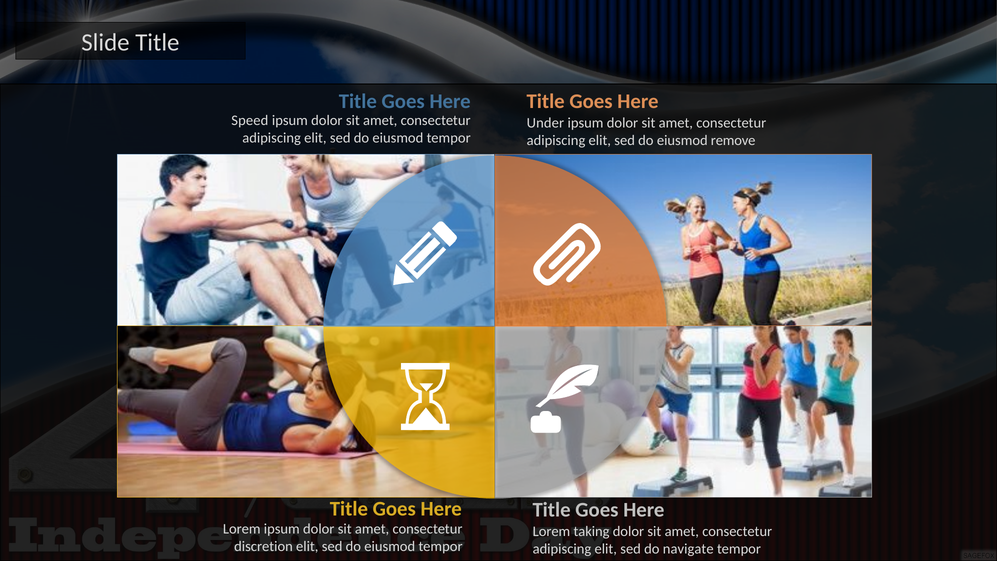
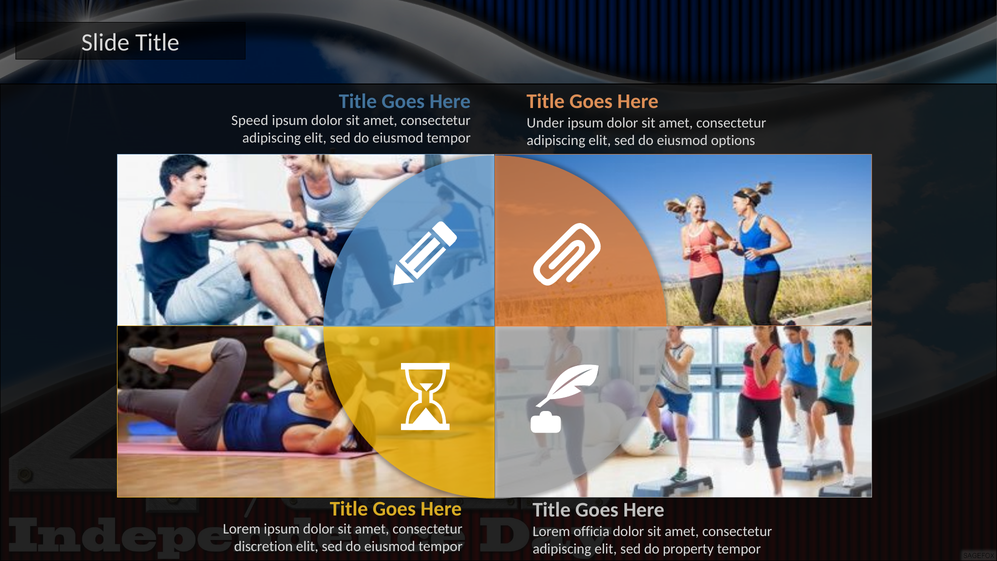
remove: remove -> options (733, 140)
taking: taking -> officia (592, 531)
navigate: navigate -> property (688, 549)
